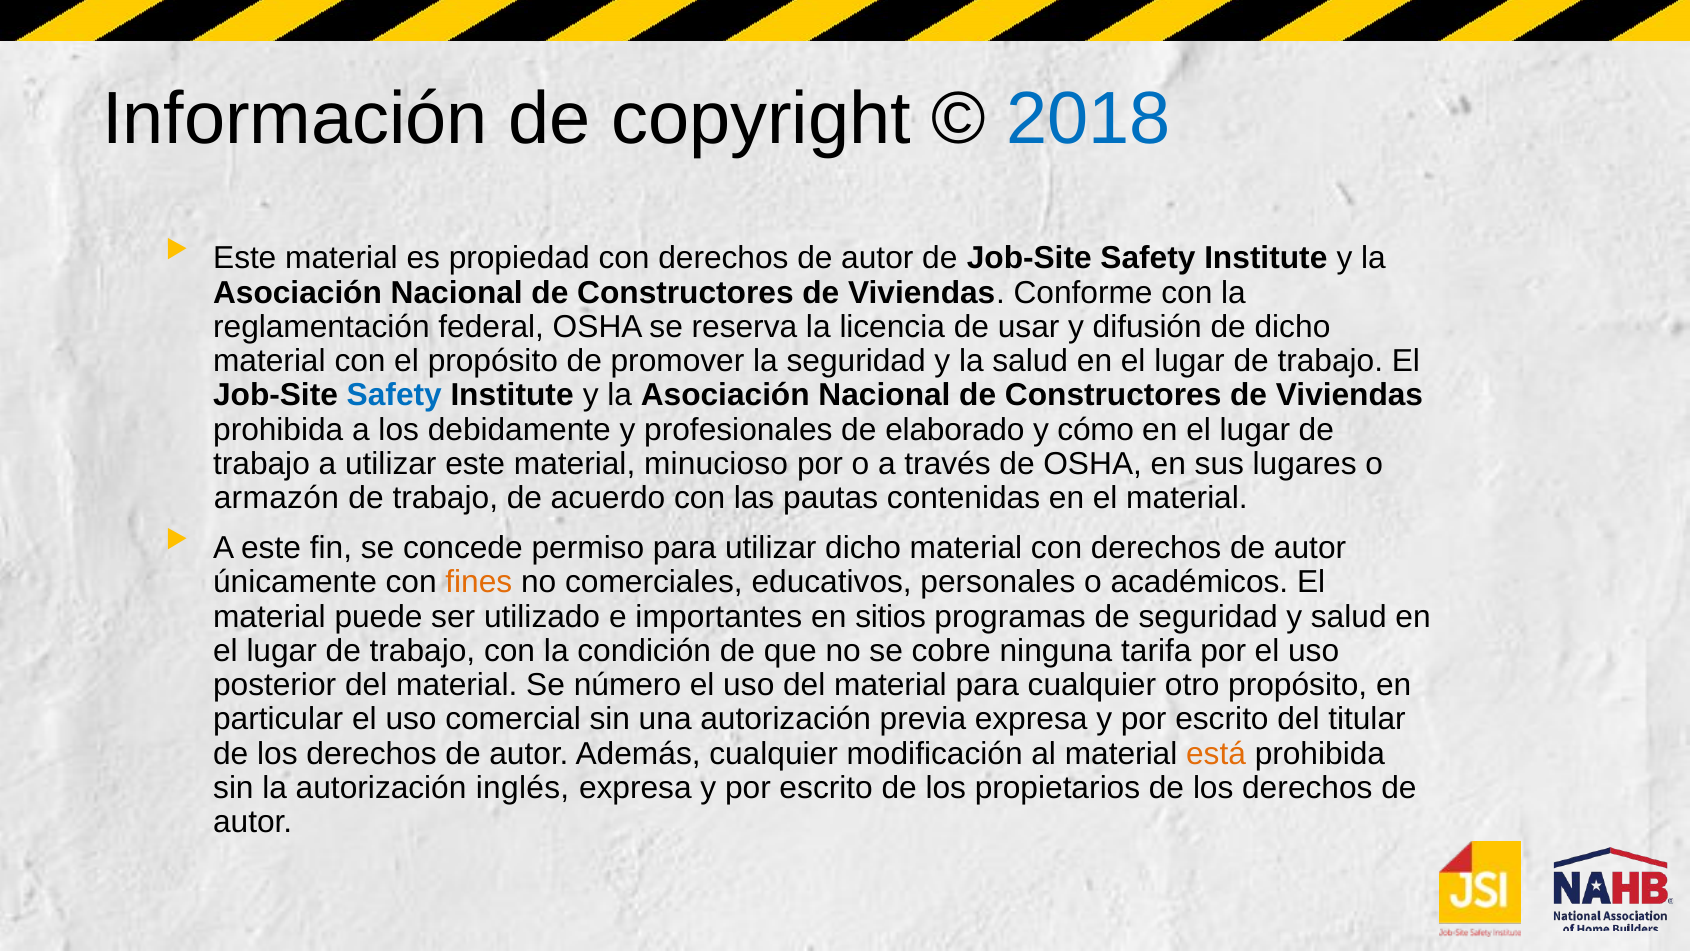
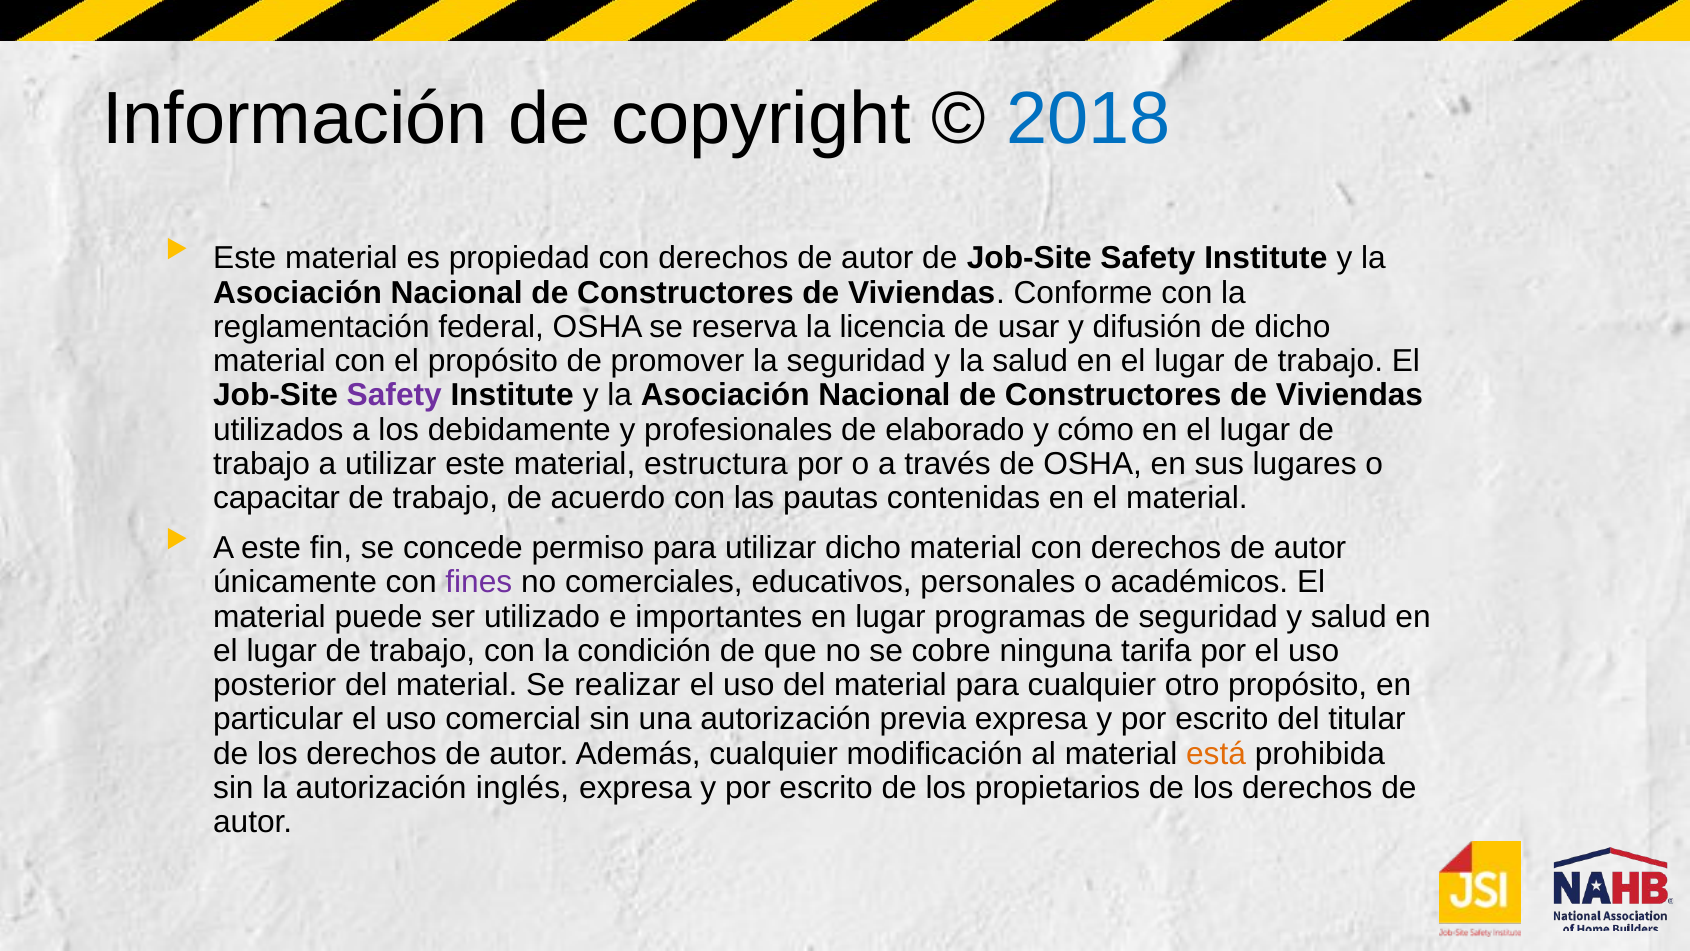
Safety colour: blue -> purple (394, 395)
prohibida: prohibida -> utilizados (278, 429)
minucioso: minucioso -> estructura (716, 464)
armazón: armazón -> capacitar (277, 498)
fines colour: orange -> purple (479, 582)
en sitios: sitios -> lugar (890, 616)
número: número -> realizar (627, 685)
